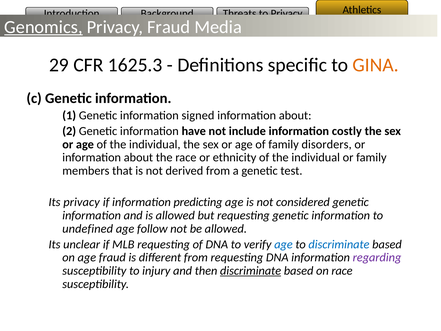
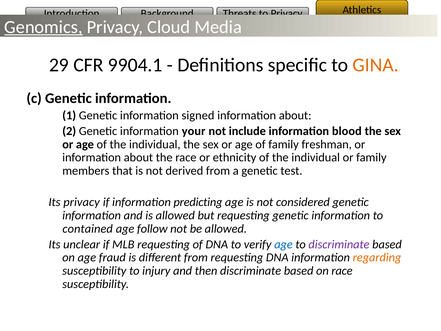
Privacy Fraud: Fraud -> Cloud (169, 27)
1625.3: 1625.3 -> 9904.1 (135, 65)
have: have -> your (194, 131)
costly: costly -> blood (347, 131)
disorders: disorders -> freshman (327, 144)
undefined: undefined -> contained (88, 228)
discriminate colour: blue -> purple (339, 244)
regarding colour: purple -> orange (377, 257)
discriminate underline: present -> none (251, 271)
